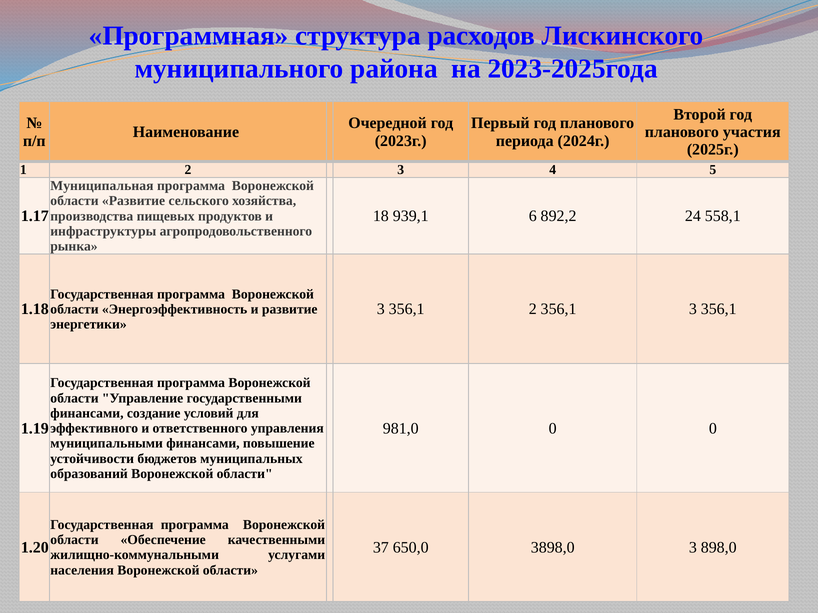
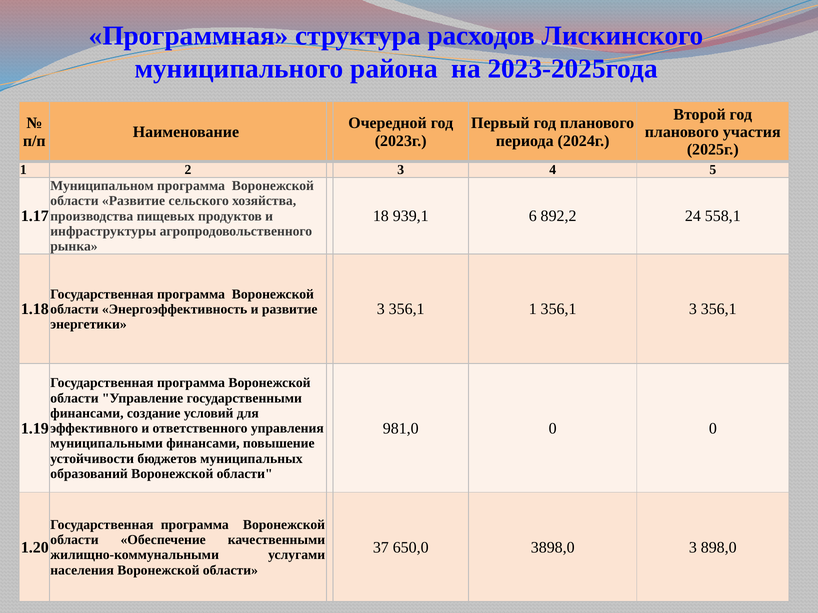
Муниципальная: Муниципальная -> Муниципальном (102, 186)
356,1 2: 2 -> 1 (533, 309)
